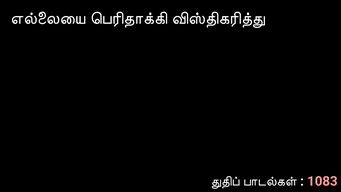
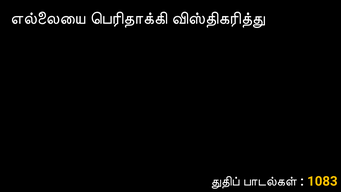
1083 colour: pink -> yellow (322, 181)
